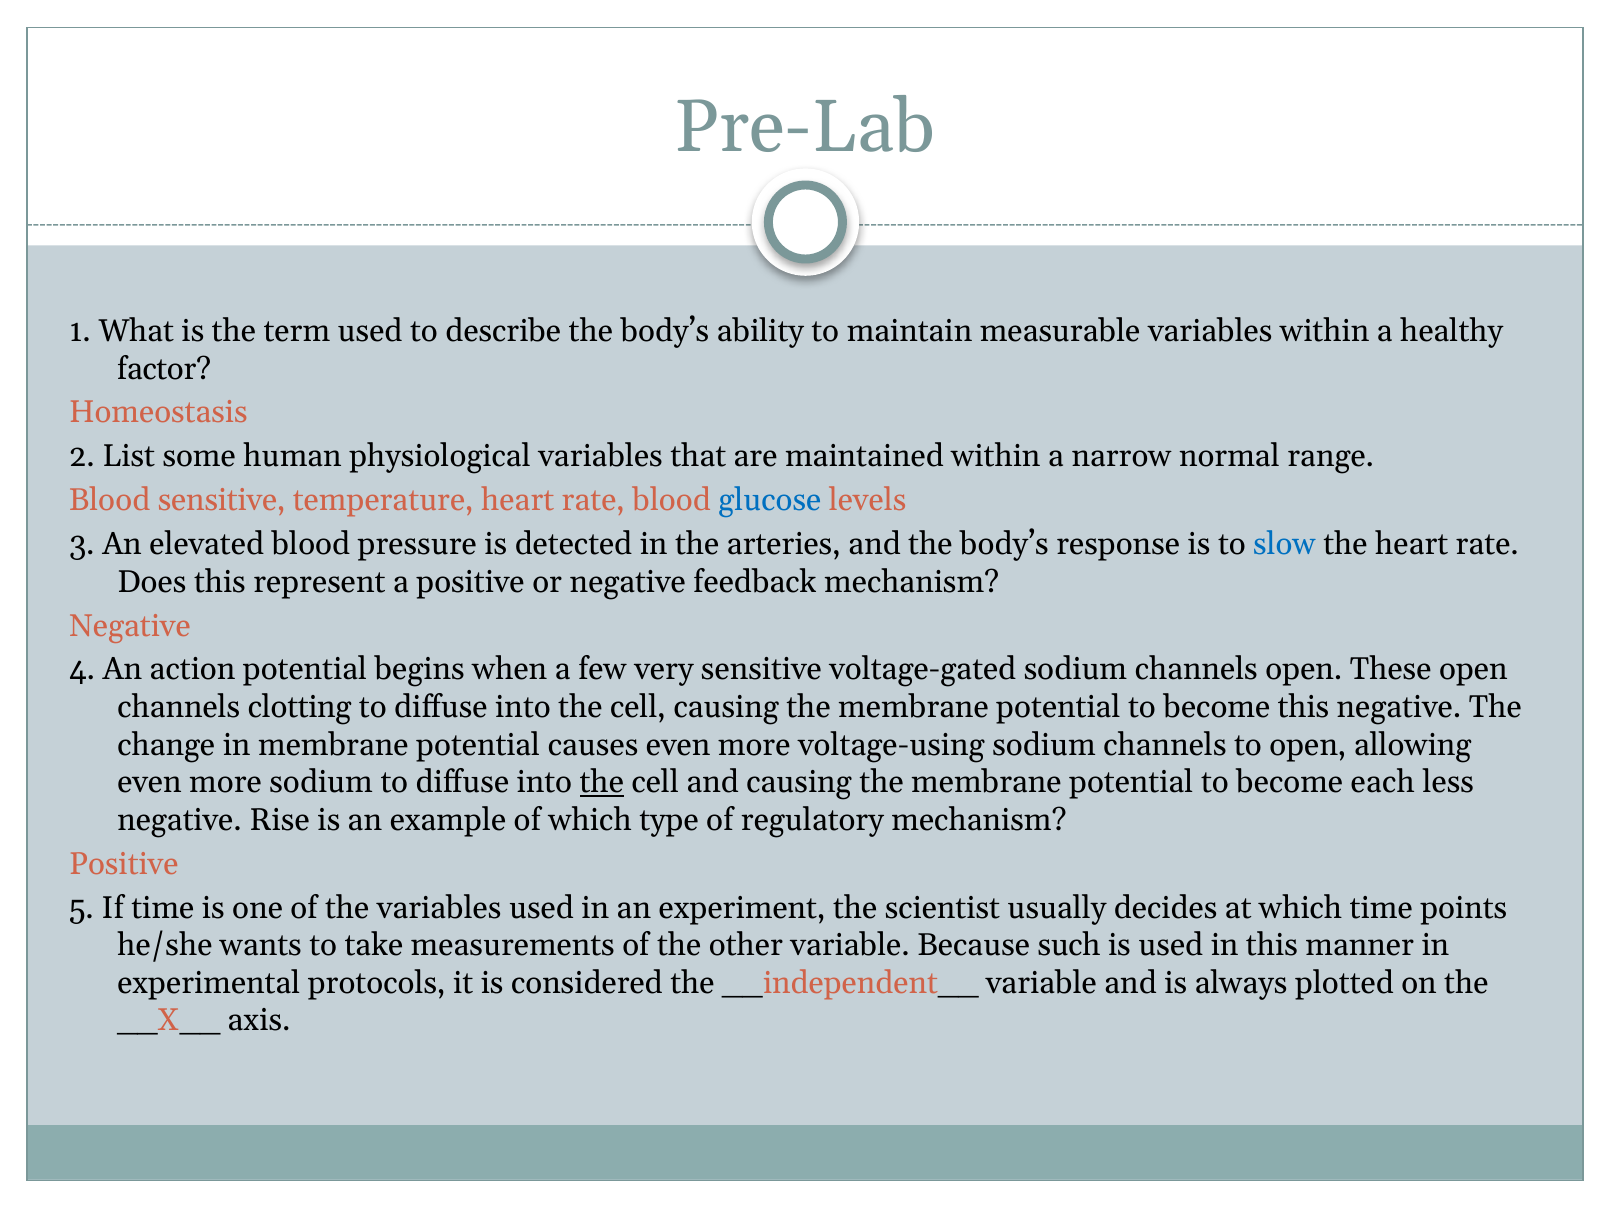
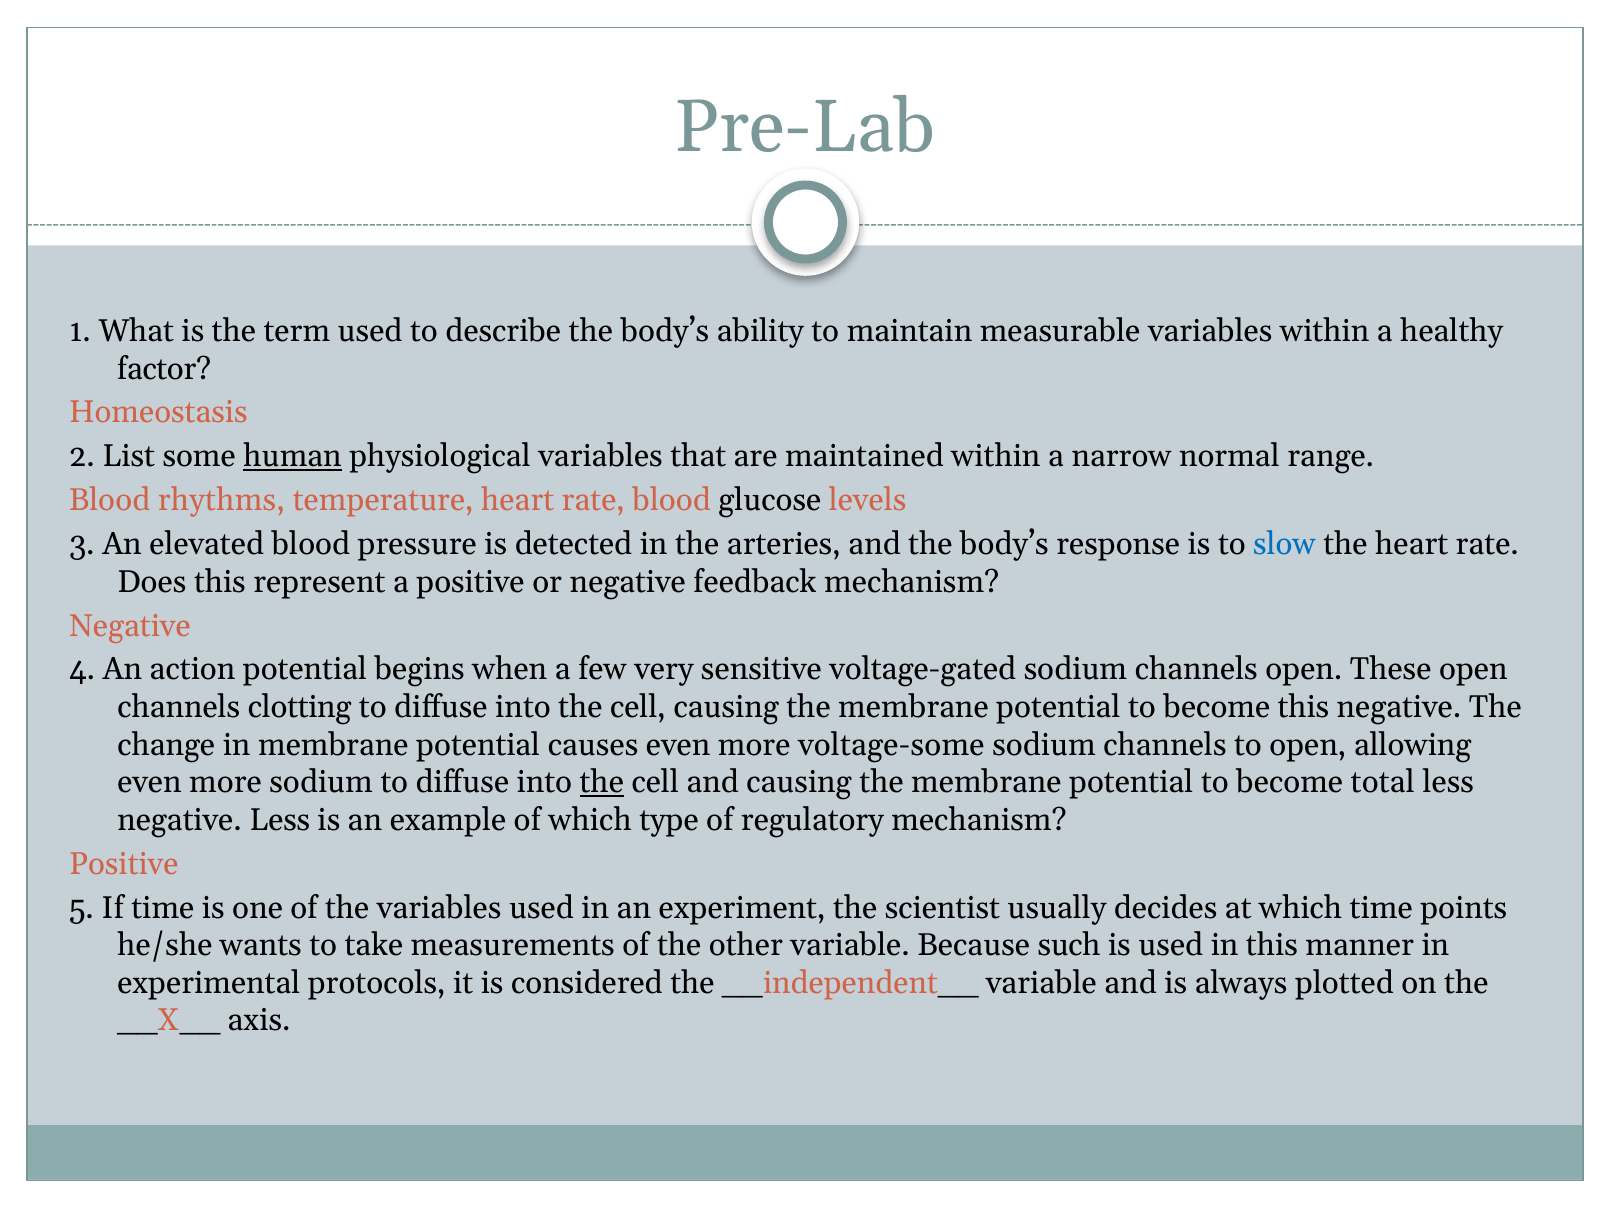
human underline: none -> present (293, 457)
Blood sensitive: sensitive -> rhythms (221, 500)
glucose colour: blue -> black (770, 500)
voltage-using: voltage-using -> voltage-some (891, 745)
each: each -> total (1383, 783)
negative Rise: Rise -> Less (280, 820)
